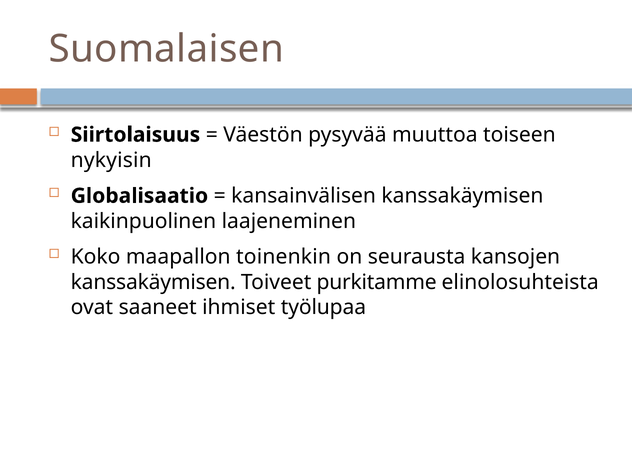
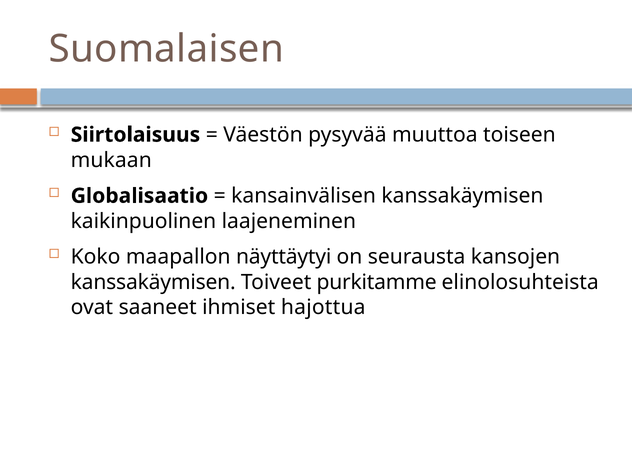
nykyisin: nykyisin -> mukaan (111, 160)
toinenkin: toinenkin -> näyttäytyi (284, 257)
työlupaa: työlupaa -> hajottua (323, 308)
